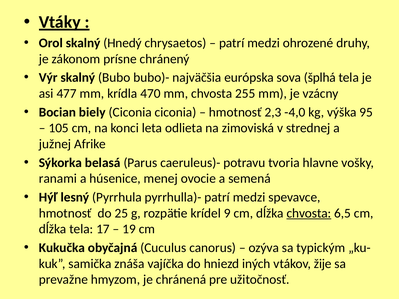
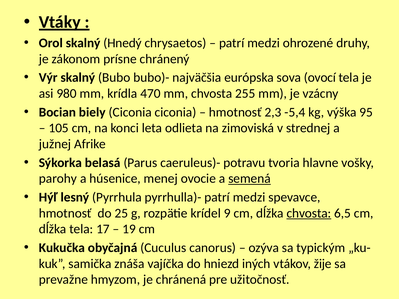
šplhá: šplhá -> ovocí (320, 78)
477: 477 -> 980 (67, 94)
-4,0: -4,0 -> -5,4 (295, 112)
ranami: ranami -> parohy (58, 179)
semená underline: none -> present (249, 179)
